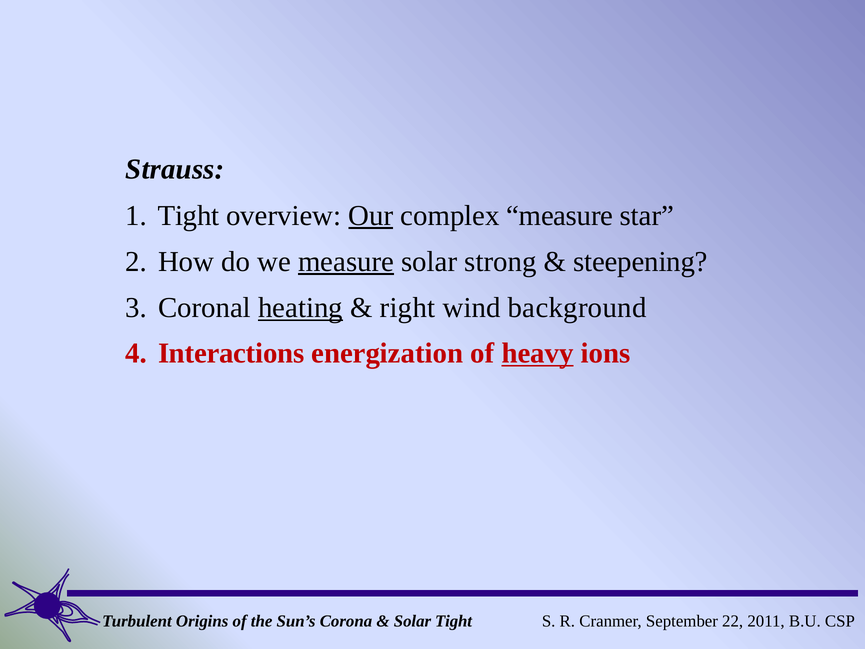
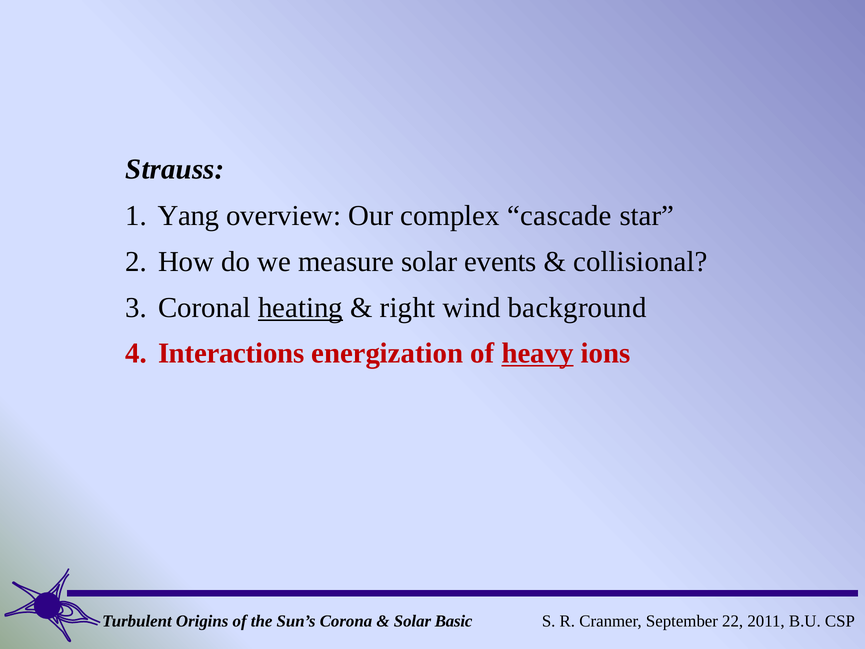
Tight: Tight -> Yang (189, 215)
Our underline: present -> none (371, 215)
complex measure: measure -> cascade (559, 215)
measure underline: present -> none (346, 262)
strong: strong -> events (501, 262)
steepening: steepening -> collisional (640, 262)
Solar Tight: Tight -> Basic (454, 621)
